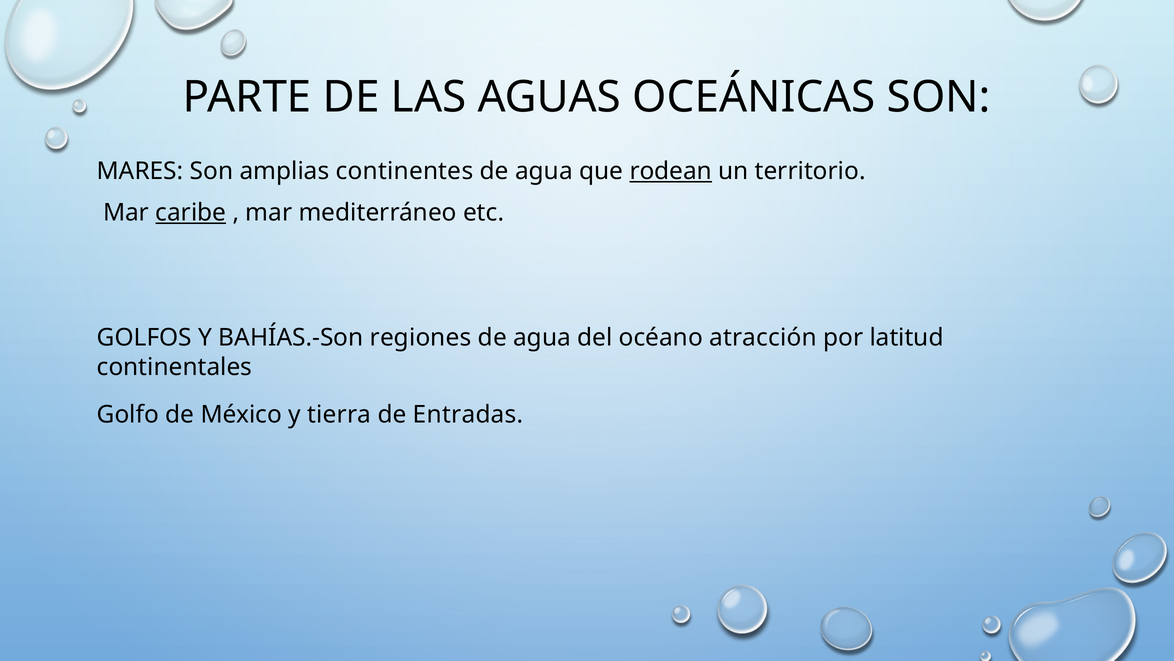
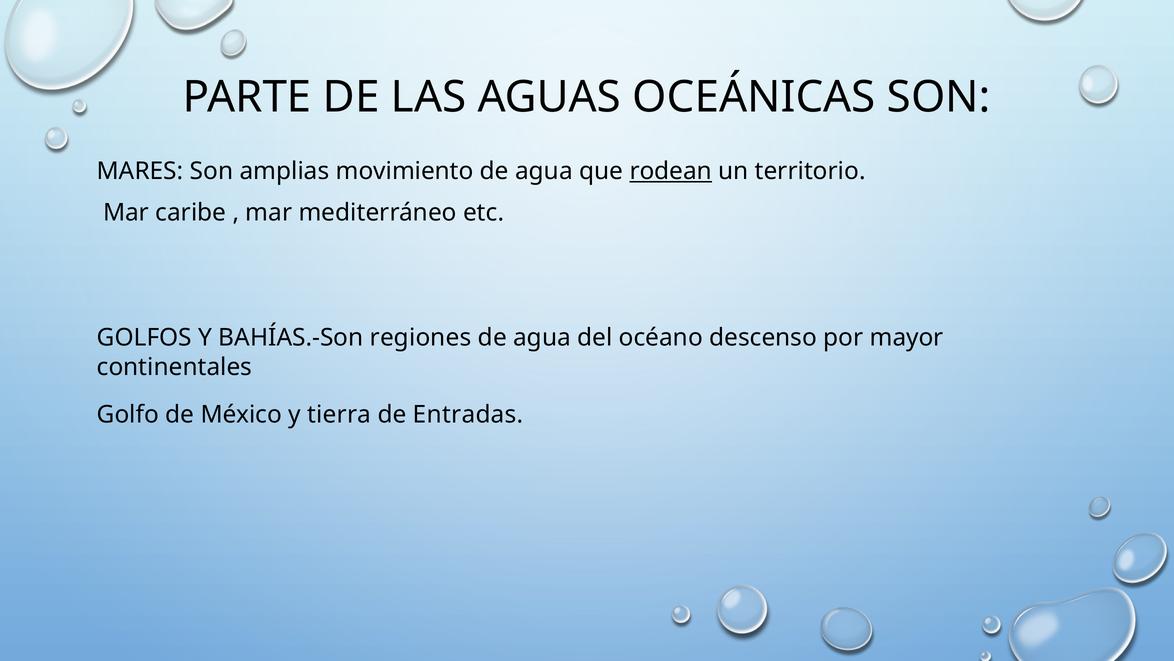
continentes: continentes -> movimiento (405, 171)
caribe underline: present -> none (191, 212)
atracción: atracción -> descenso (763, 337)
latitud: latitud -> mayor (907, 337)
